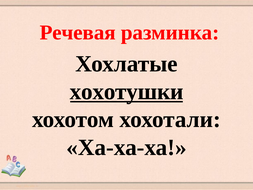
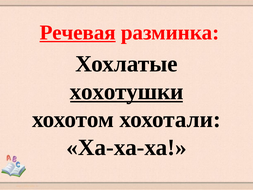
Речевая underline: none -> present (78, 32)
